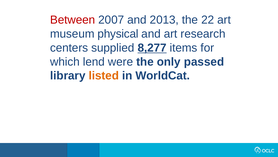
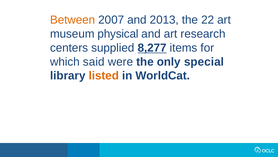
Between colour: red -> orange (73, 20)
lend: lend -> said (94, 62)
passed: passed -> special (204, 62)
